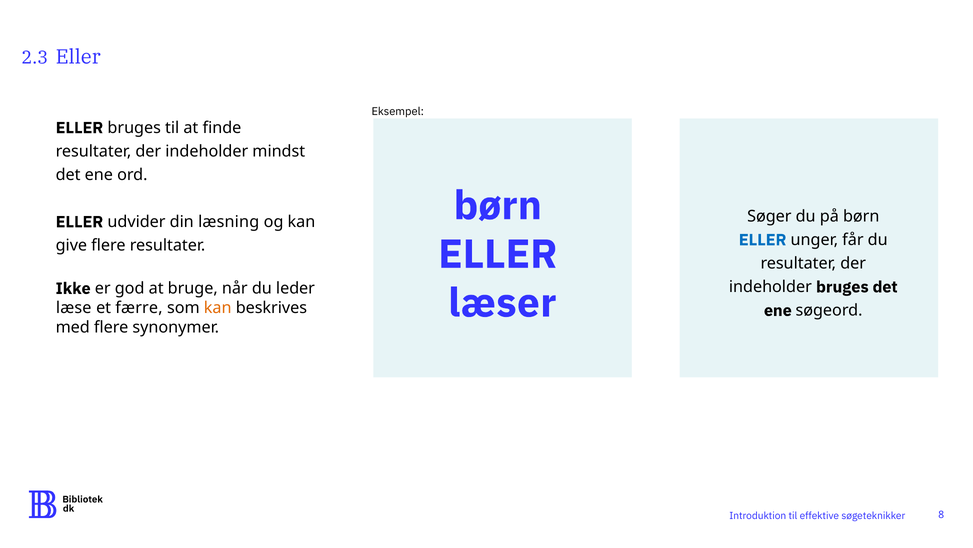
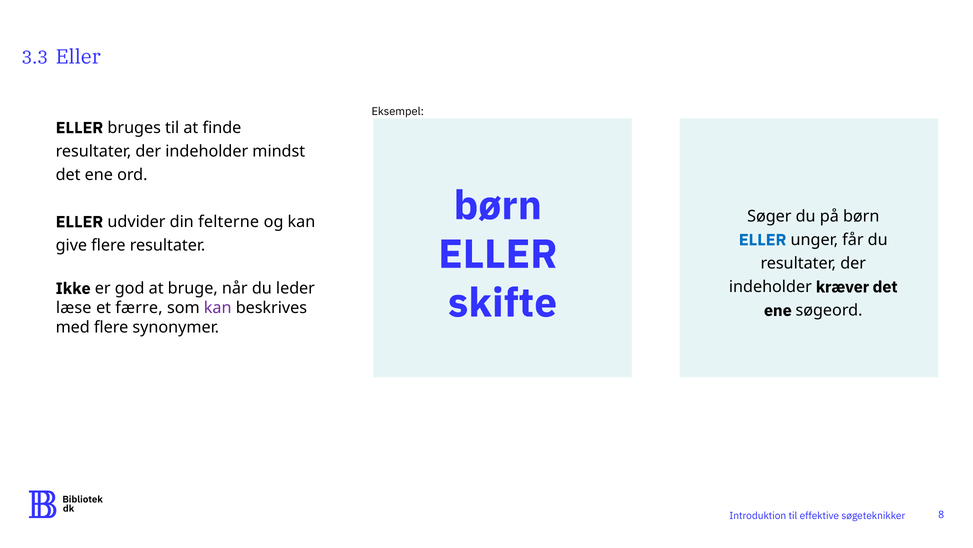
2.3: 2.3 -> 3.3 (35, 57)
læsning: læsning -> felterne (229, 222)
indeholder bruges: bruges -> kræver (842, 287)
læser: læser -> skifte (502, 303)
kan colour: orange -> purple (218, 308)
